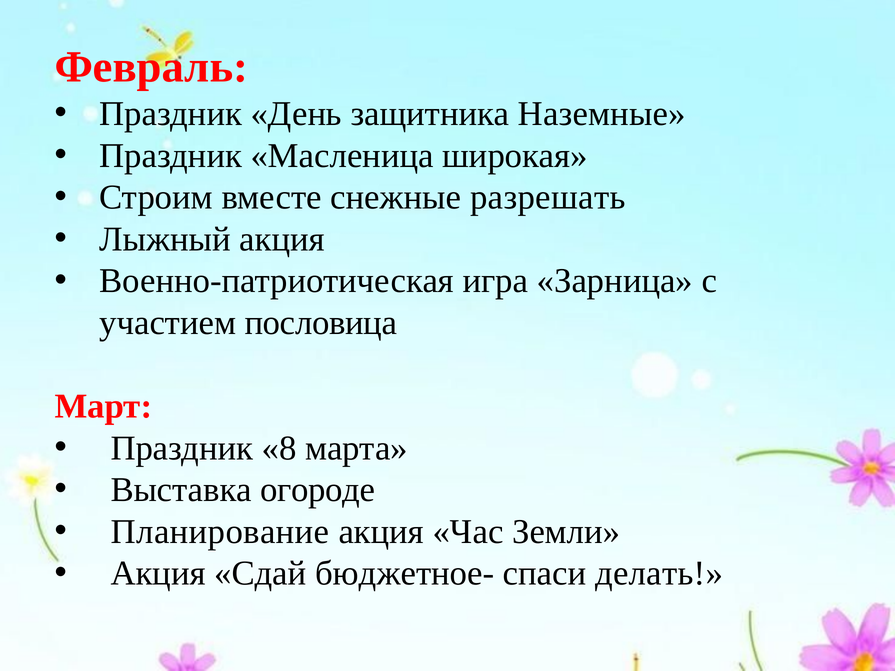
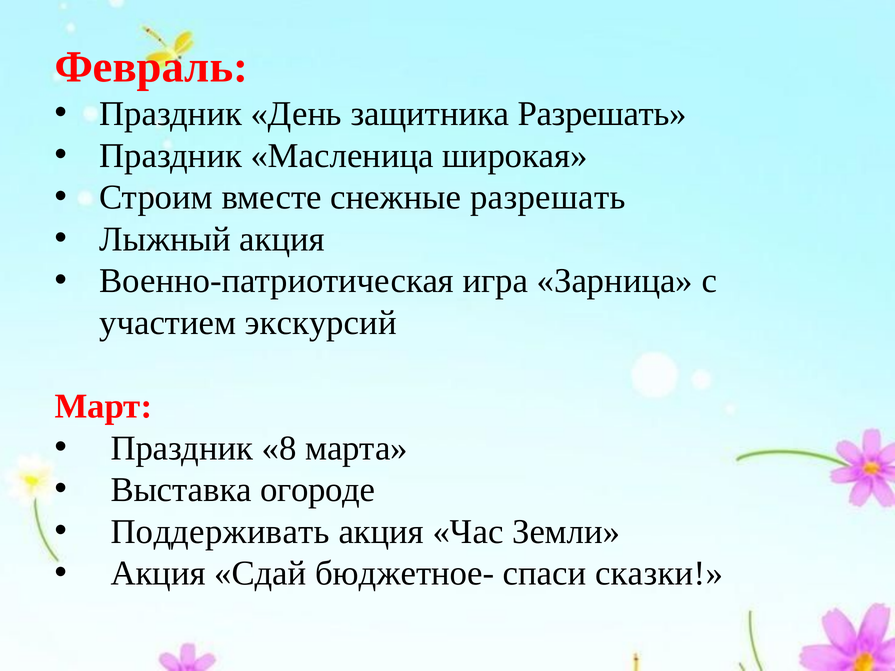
защитника Наземные: Наземные -> Разрешать (602, 114)
пословица: пословица -> экскурсий (321, 323)
Планирование: Планирование -> Поддерживать (220, 532)
делать: делать -> сказки (659, 574)
